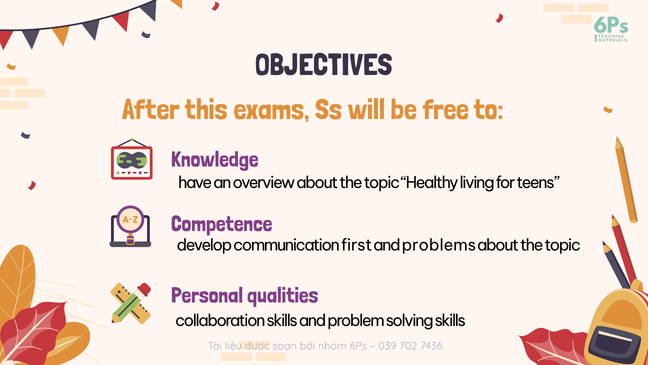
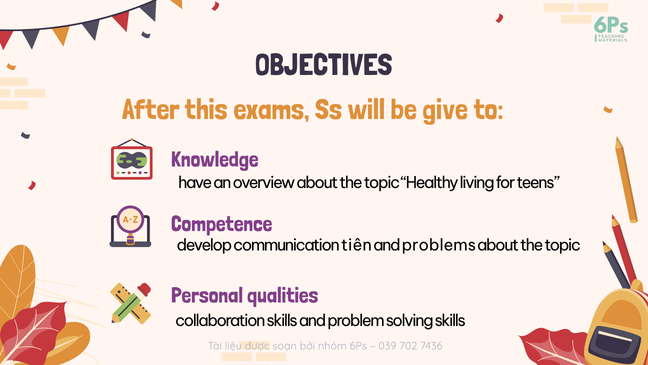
free: free -> give (445, 109)
first: first -> tiên (356, 245)
